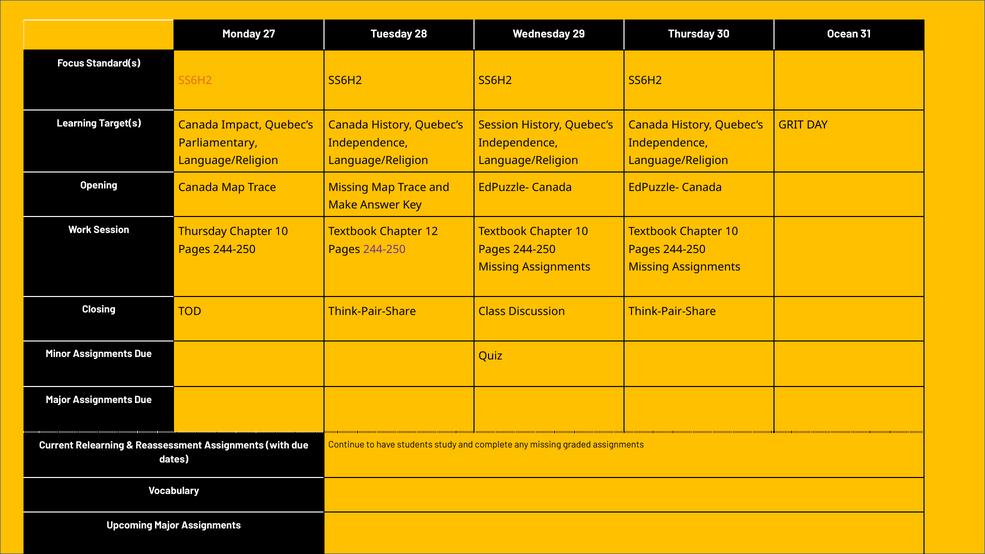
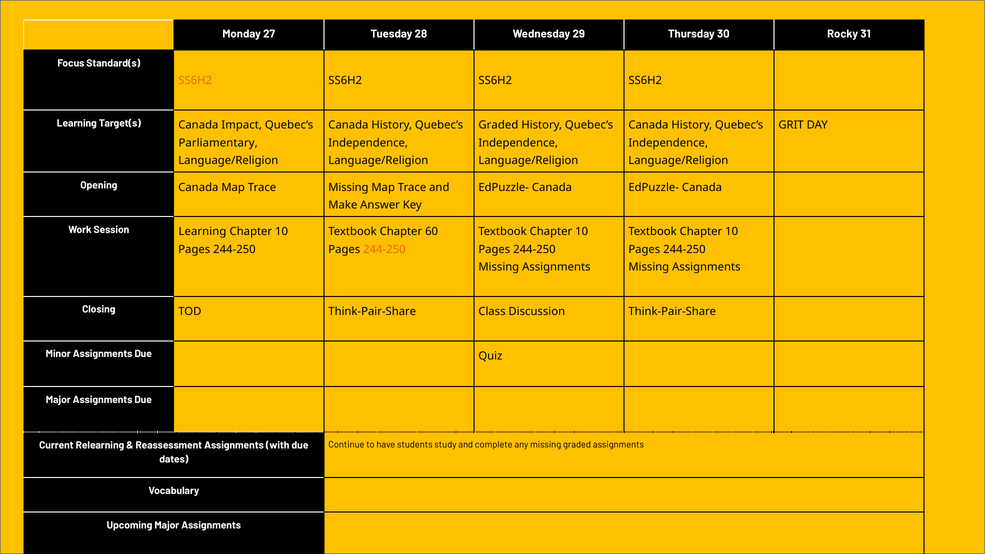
Ocean: Ocean -> Rocky (843, 34)
Session: Session -> Graded (498, 125)
Session Thursday: Thursday -> Learning (202, 232)
12: 12 -> 60 (432, 232)
244-250 colour: purple -> orange (384, 249)
